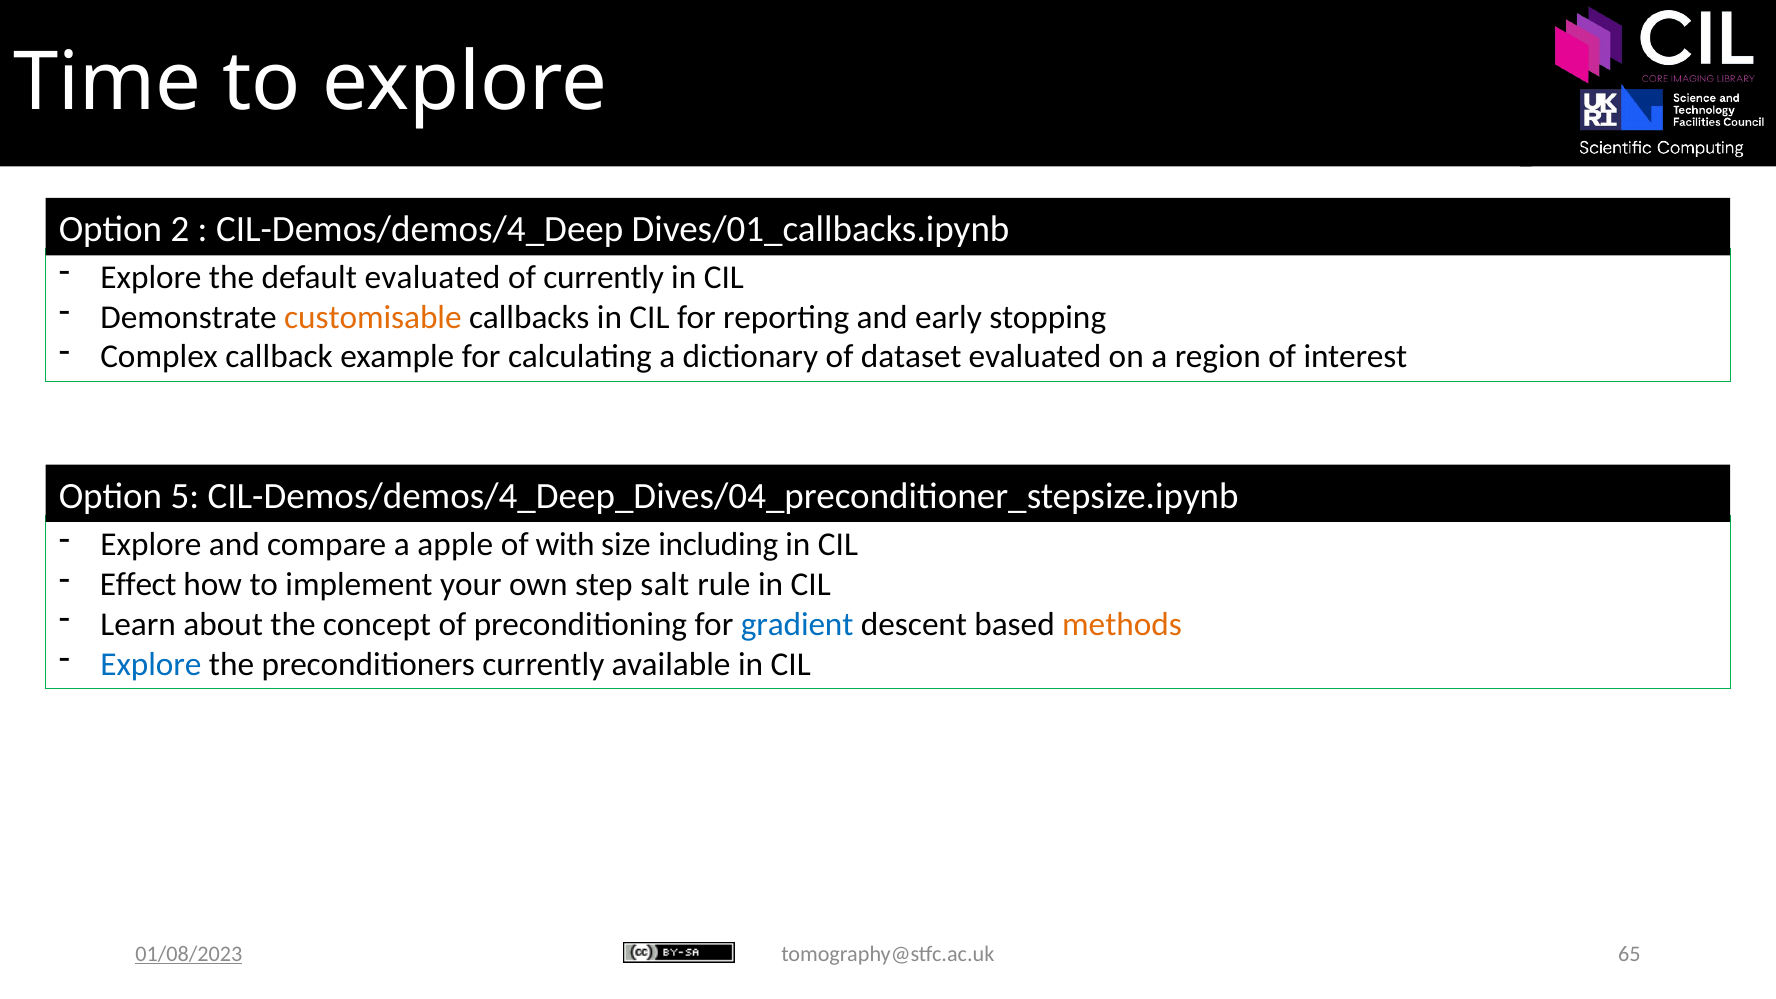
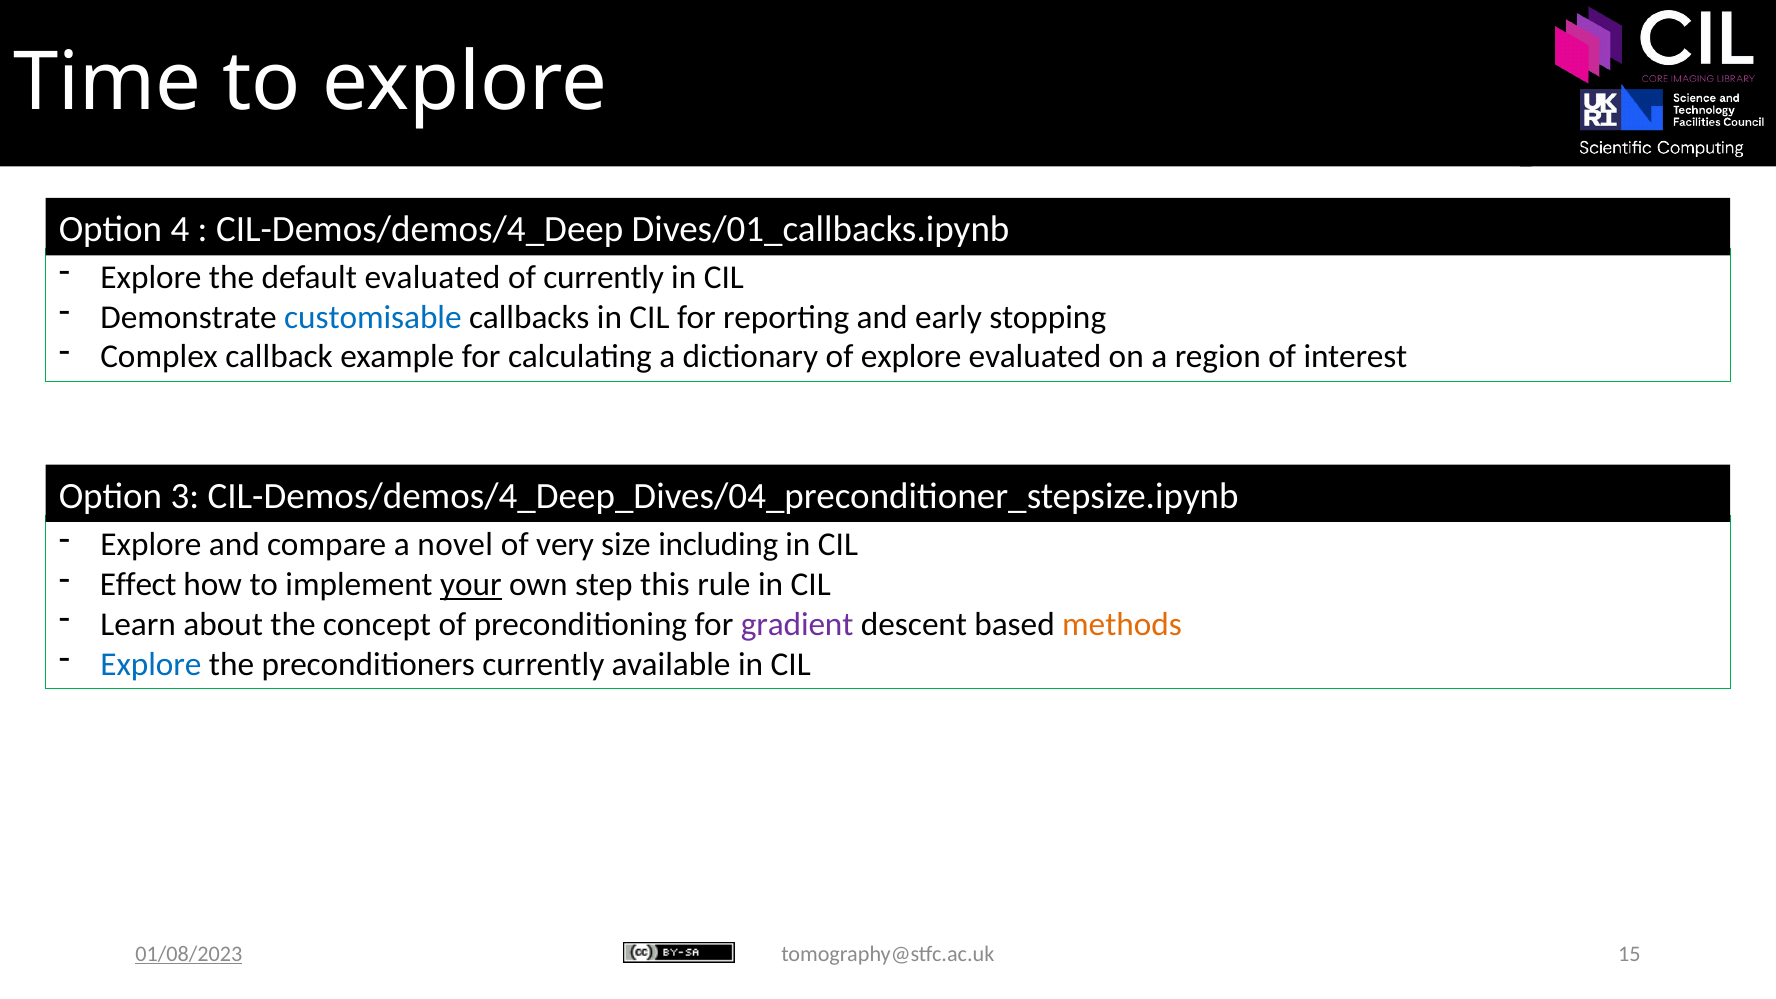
2: 2 -> 4 (180, 229)
customisable colour: orange -> blue (373, 317)
of dataset: dataset -> explore (911, 357)
5: 5 -> 3 (185, 496)
apple: apple -> novel (455, 545)
with: with -> very (565, 545)
your underline: none -> present (471, 584)
salt: salt -> this (665, 584)
gradient colour: blue -> purple (797, 624)
65: 65 -> 15 (1629, 954)
